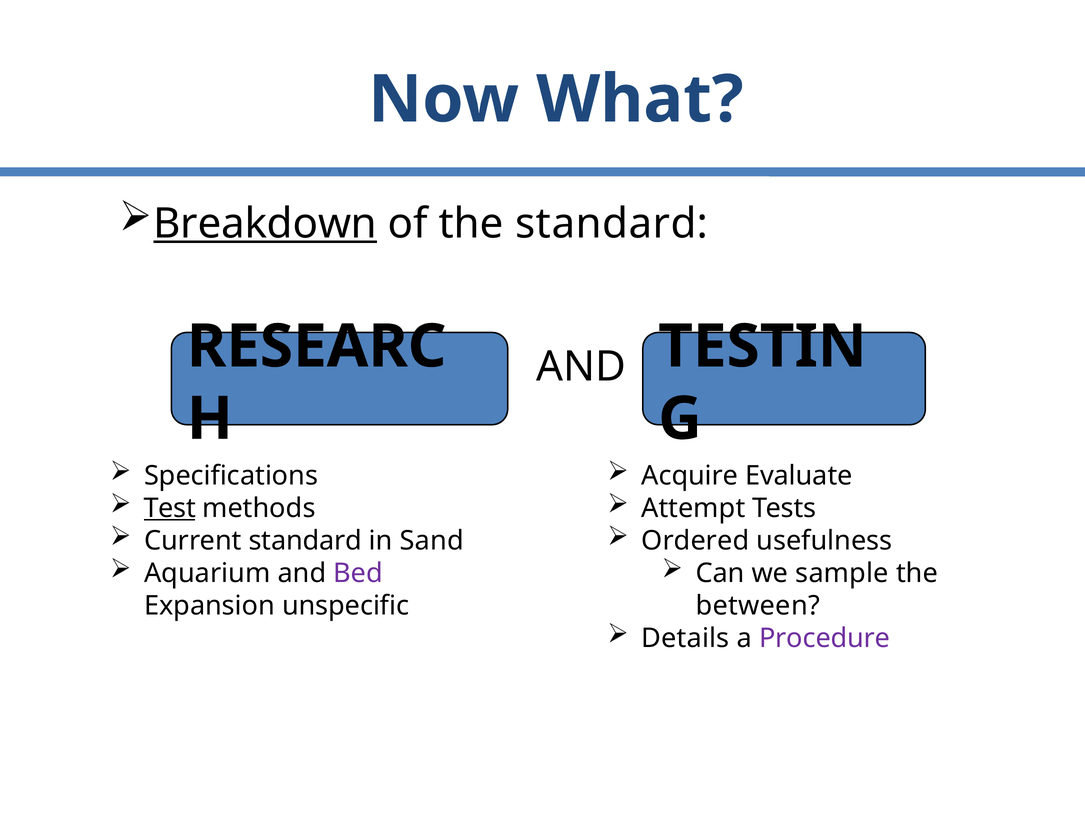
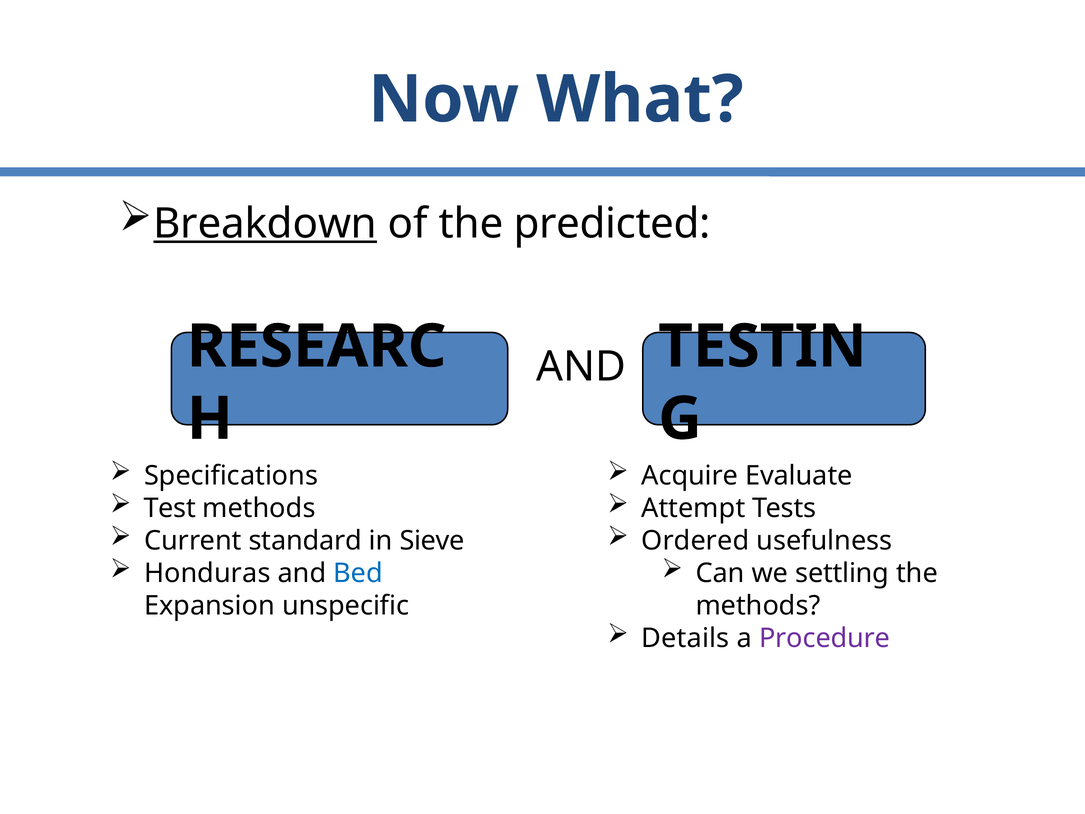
the standard: standard -> predicted (612, 224)
Test underline: present -> none (170, 508)
Sand: Sand -> Sieve (432, 541)
Aquarium: Aquarium -> Honduras (207, 573)
Bed colour: purple -> blue (358, 573)
sample: sample -> settling (842, 573)
between: between -> methods (758, 606)
